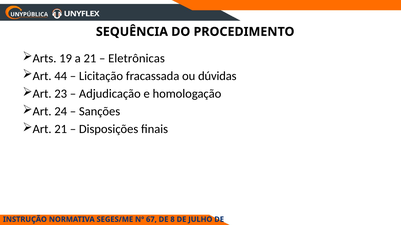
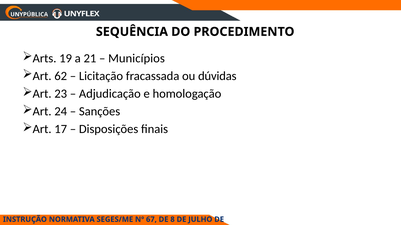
Eletrônicas: Eletrônicas -> Municípios (137, 59)
44: 44 -> 62 (61, 76)
Art 21: 21 -> 17 (61, 129)
